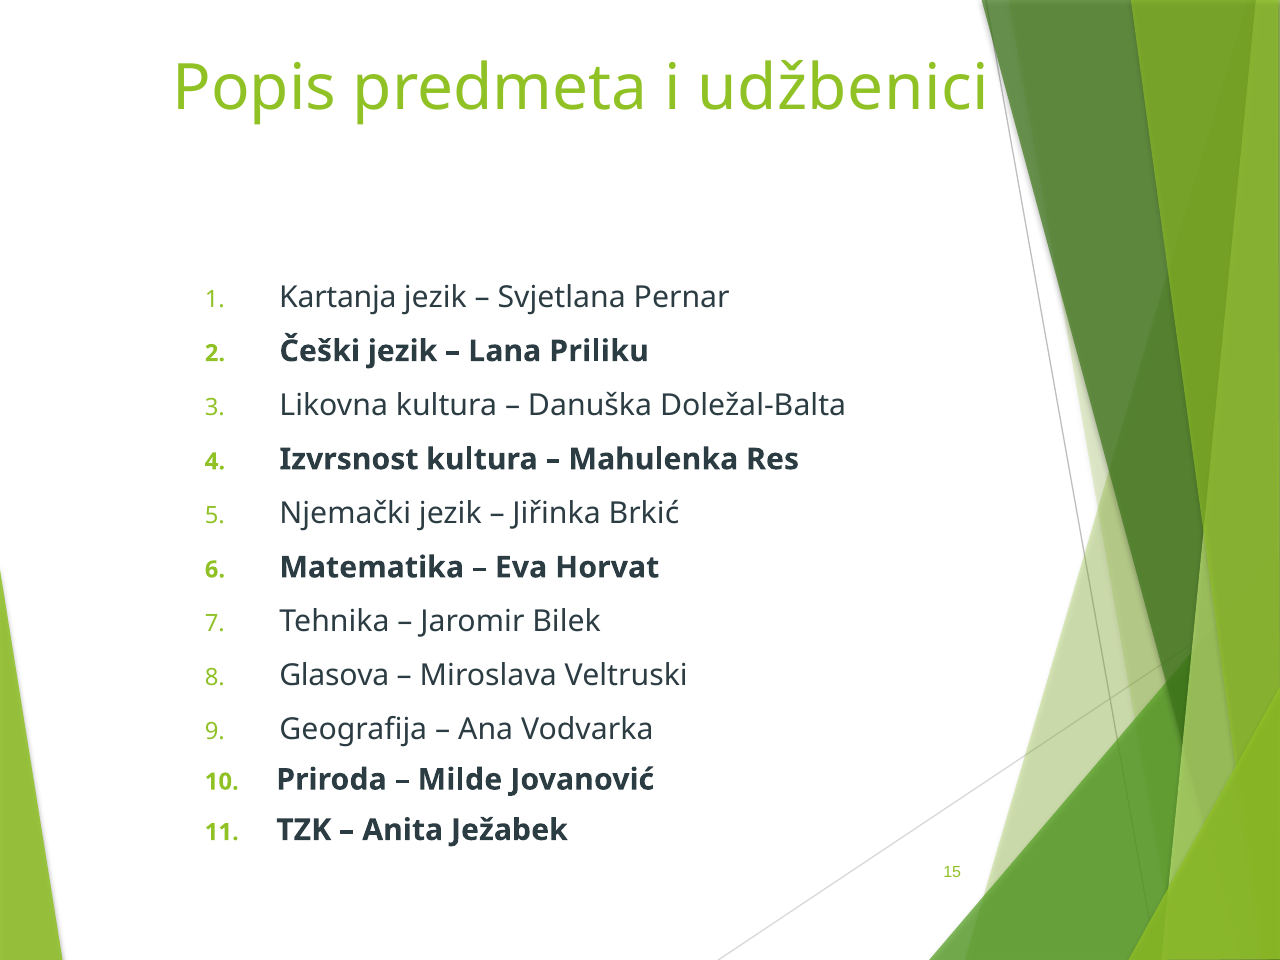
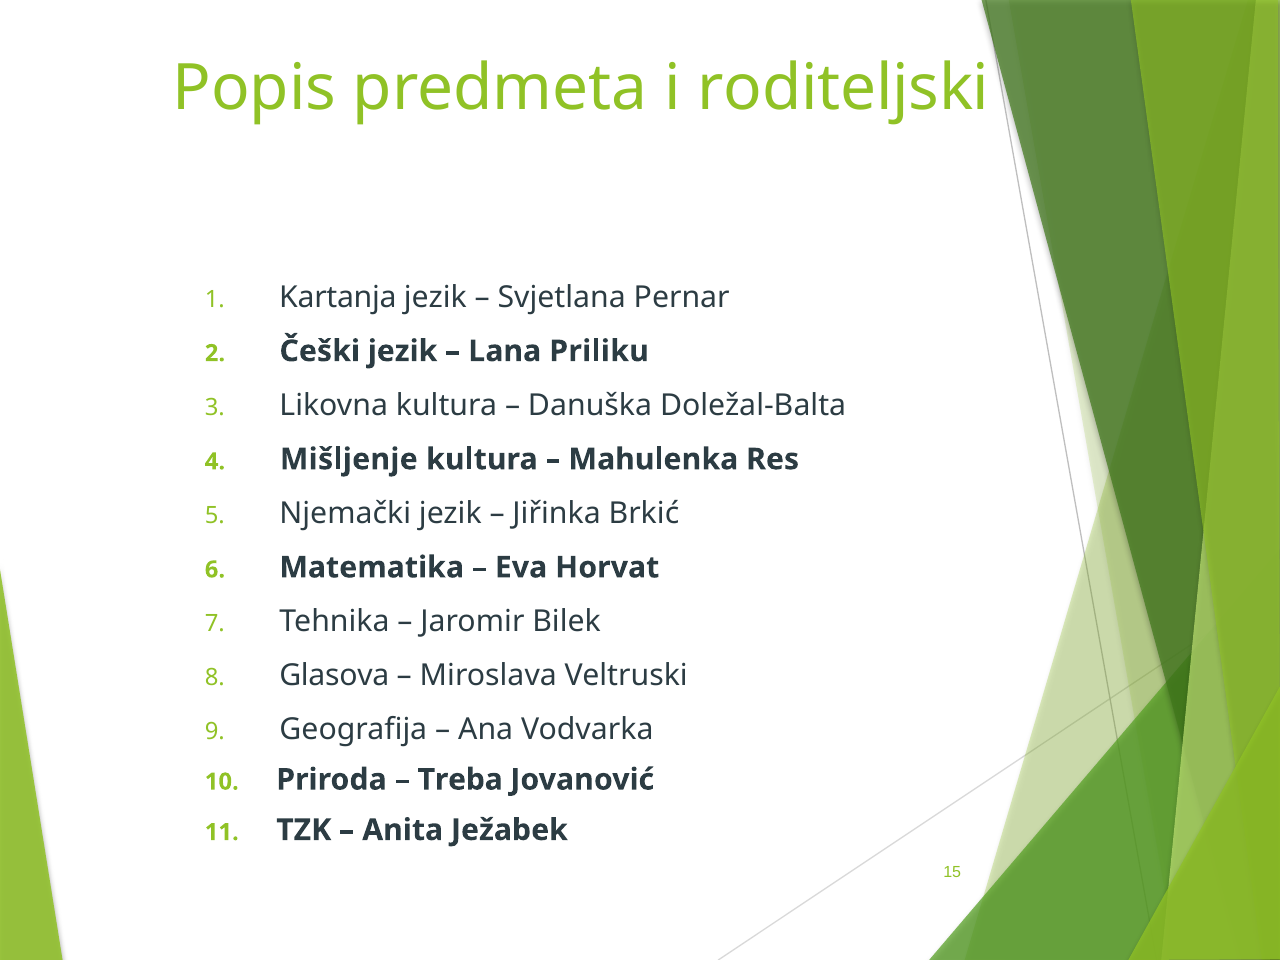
udžbenici: udžbenici -> roditeljski (844, 88)
Izvrsnost: Izvrsnost -> Mišljenje (349, 459)
Milde: Milde -> Treba (460, 780)
